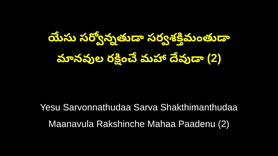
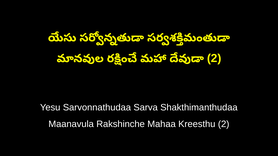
Paadenu: Paadenu -> Kreesthu (197, 124)
